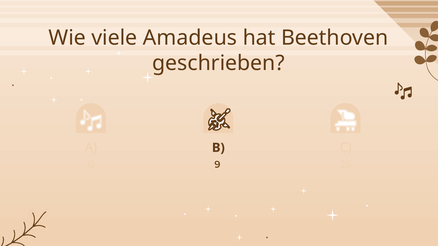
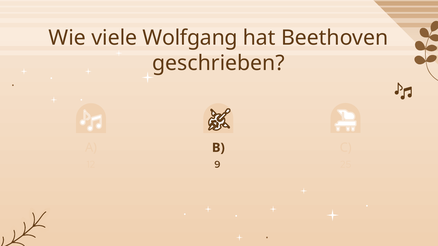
Amadeus: Amadeus -> Wolfgang (190, 38)
